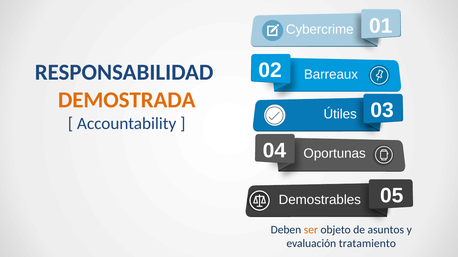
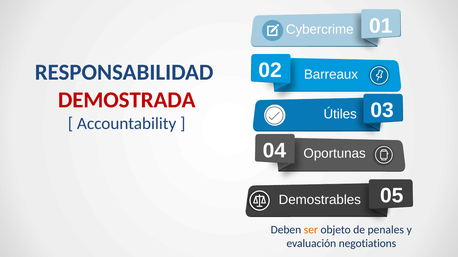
DEMOSTRADA colour: orange -> red (127, 100)
asuntos: asuntos -> penales (386, 230)
tratamiento: tratamiento -> negotiations (367, 244)
